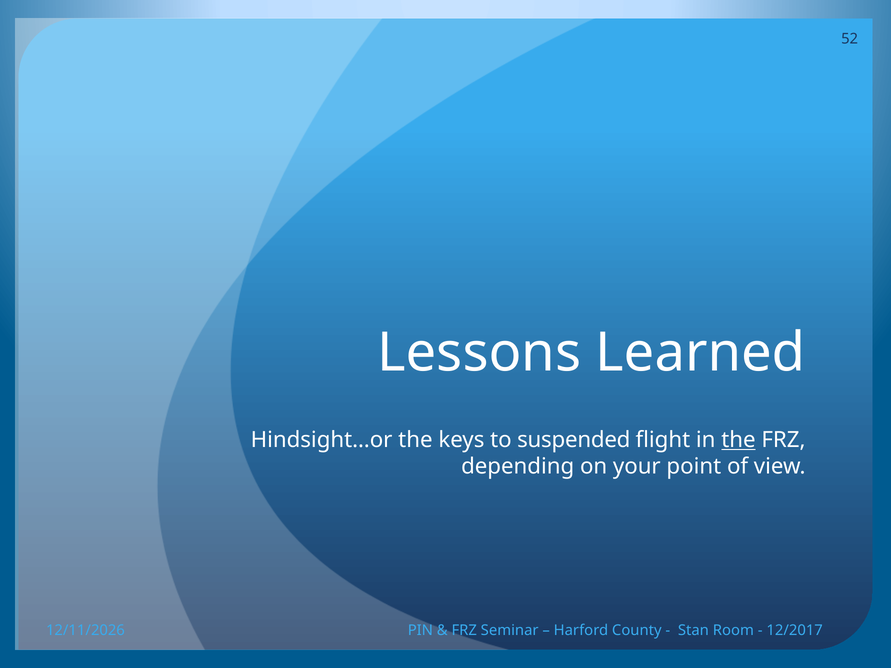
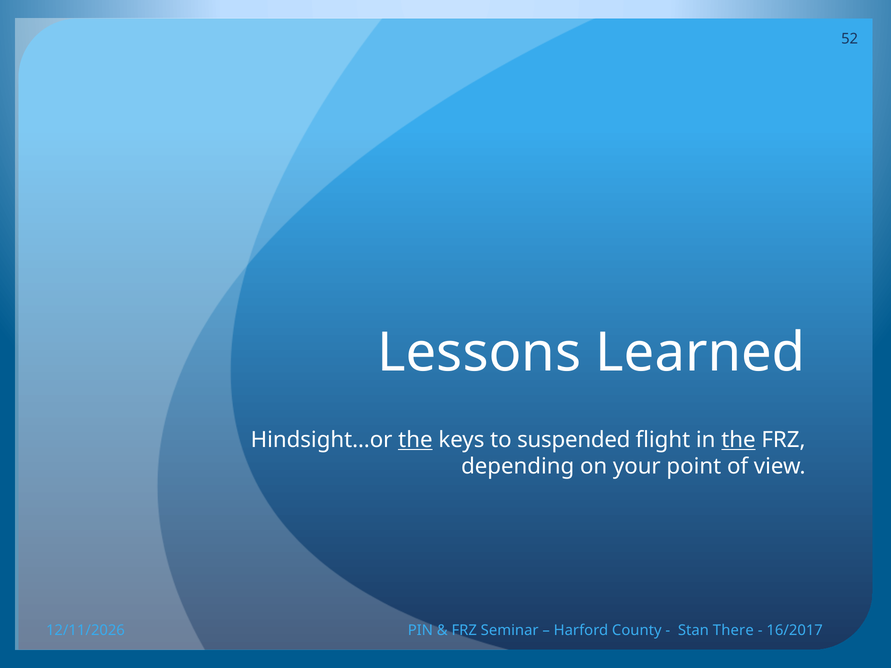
the underline: none -> present (415, 440)
Room: Room -> There (733, 630)
12/2017: 12/2017 -> 16/2017 (795, 630)
